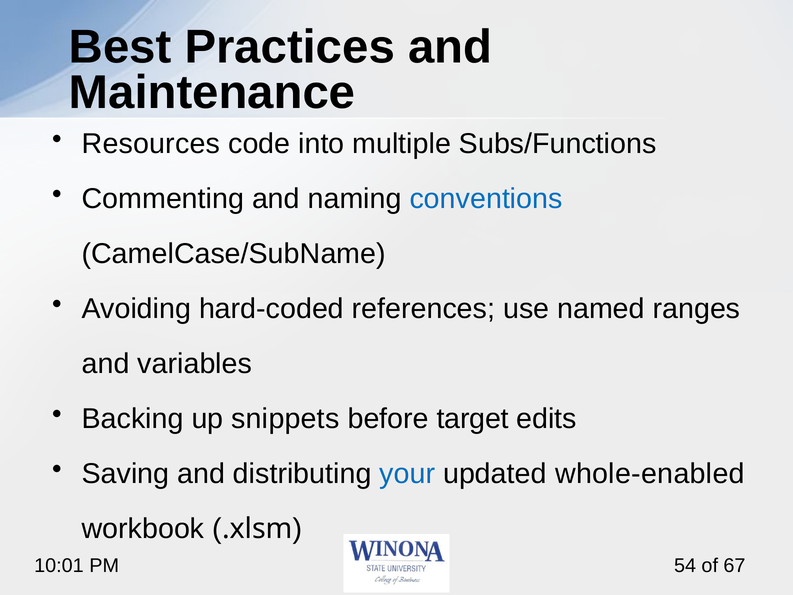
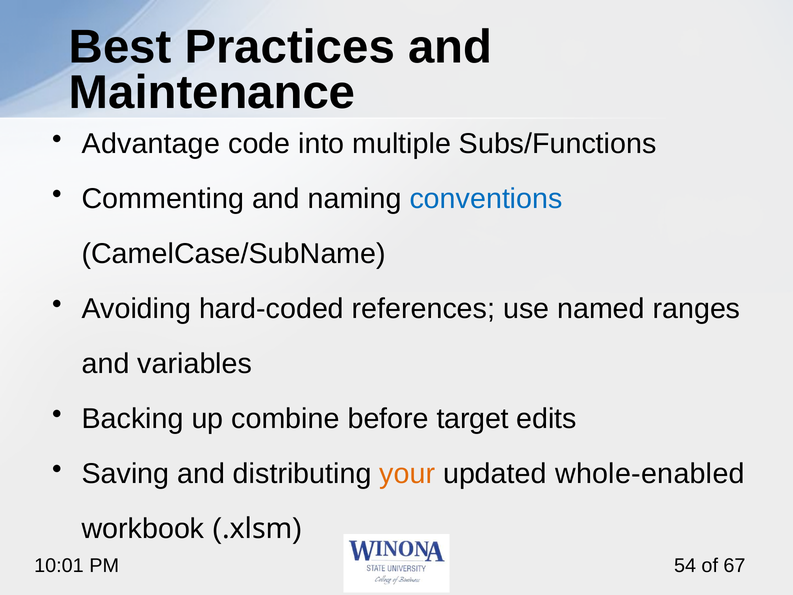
Resources: Resources -> Advantage (151, 144)
snippets: snippets -> combine (285, 419)
your colour: blue -> orange (407, 474)
